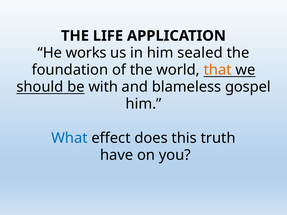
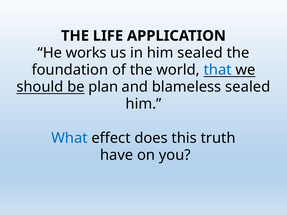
that colour: orange -> blue (218, 70)
with: with -> plan (103, 87)
blameless gospel: gospel -> sealed (248, 87)
